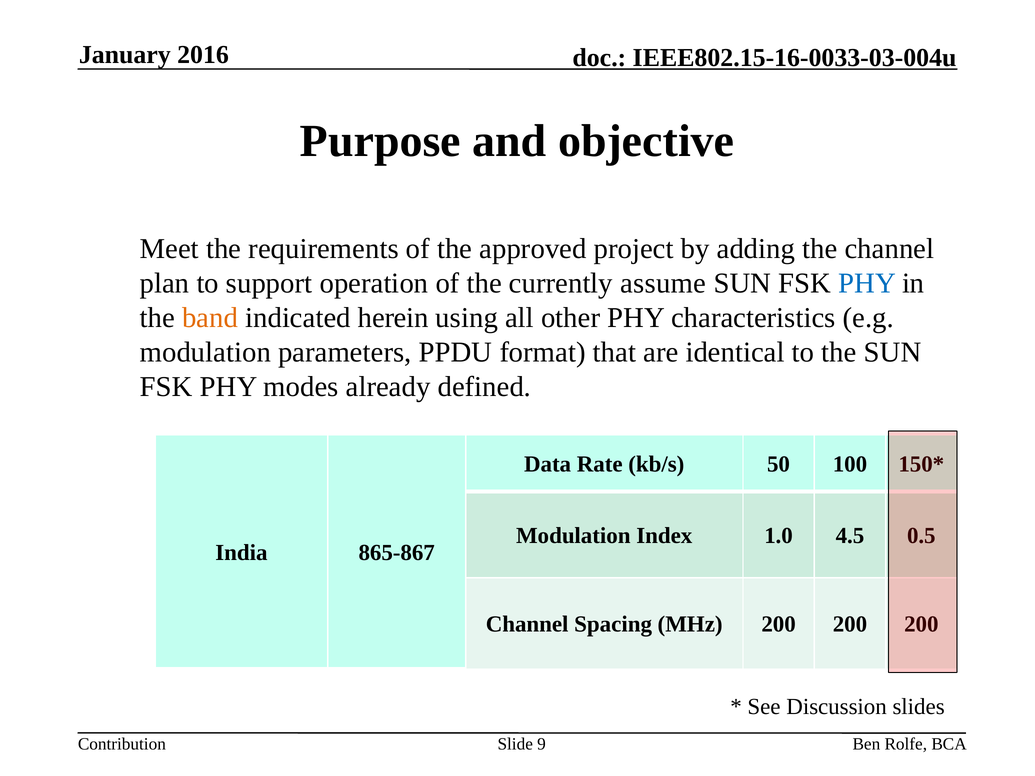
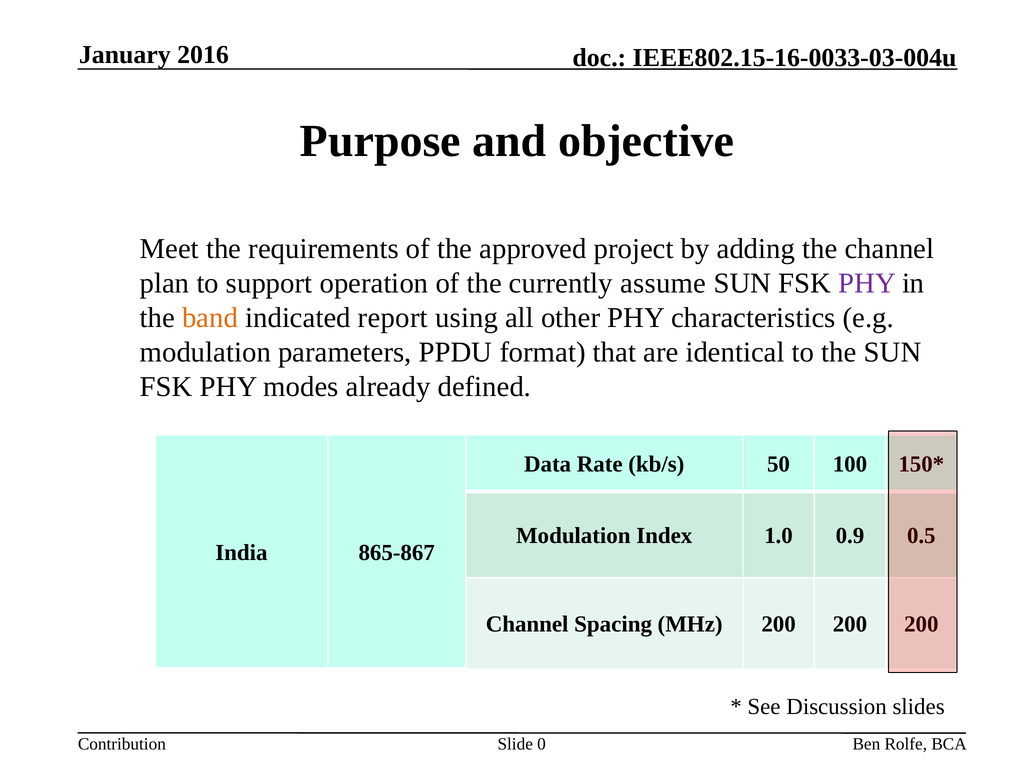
PHY colour: blue -> purple (867, 283)
herein: herein -> report (393, 318)
4.5: 4.5 -> 0.9 (850, 536)
9: 9 -> 0 (542, 744)
